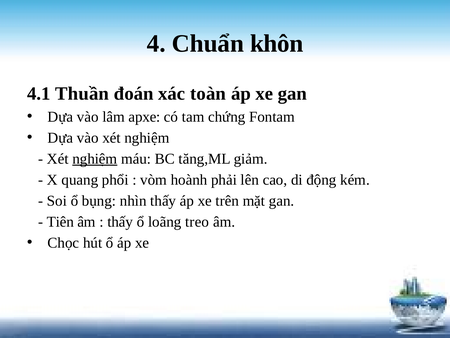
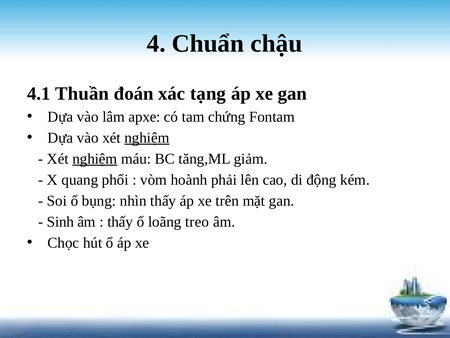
khôn: khôn -> chậu (276, 43)
toàn: toàn -> tạng (208, 94)
nghiệm underline: none -> present (147, 138)
Tiên: Tiên -> Sinh (60, 222)
